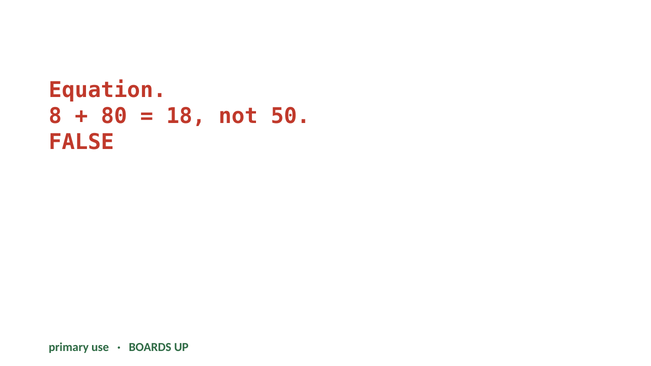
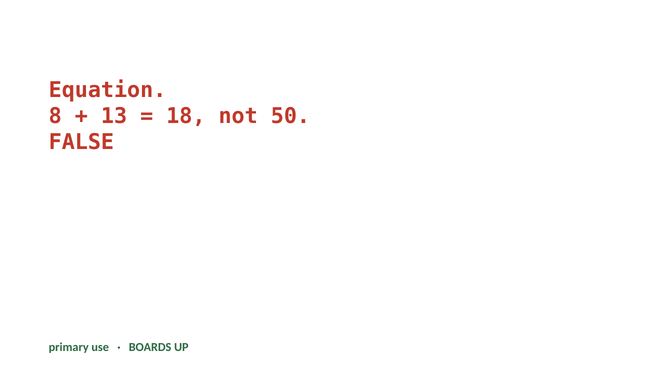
80: 80 -> 13 (114, 116)
